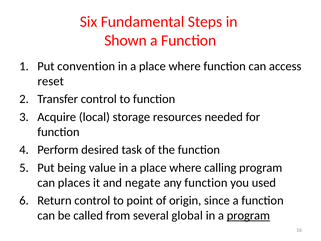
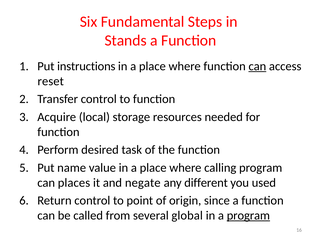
Shown: Shown -> Stands (126, 40)
convention: convention -> instructions (86, 66)
can underline: none -> present (257, 66)
being: being -> name (72, 168)
any function: function -> different (206, 182)
